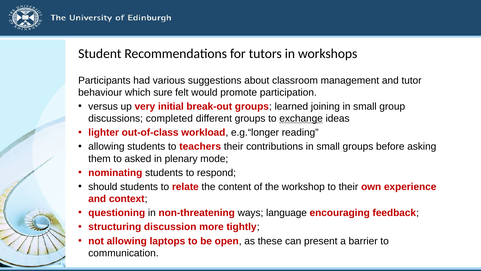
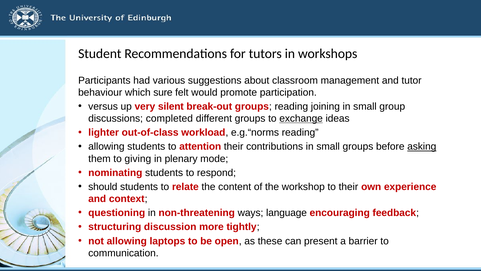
initial: initial -> silent (171, 106)
groups learned: learned -> reading (291, 106)
e.g.“longer: e.g.“longer -> e.g.“norms (255, 132)
teachers: teachers -> attention (200, 146)
asking underline: none -> present (422, 146)
asked: asked -> giving (138, 158)
